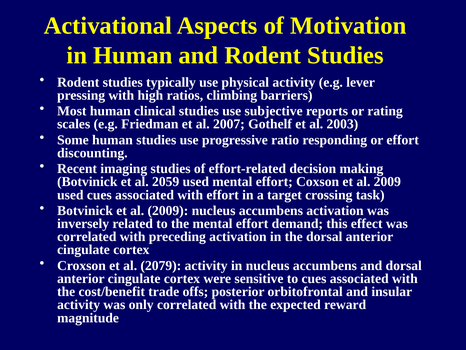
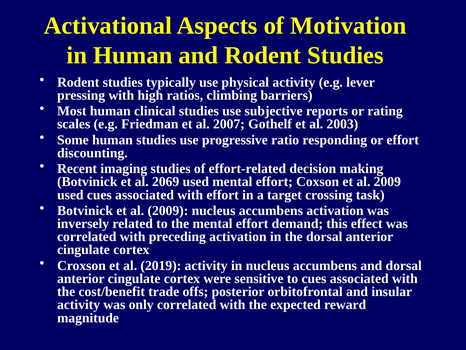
2059: 2059 -> 2069 (166, 182)
2079: 2079 -> 2019 (161, 265)
